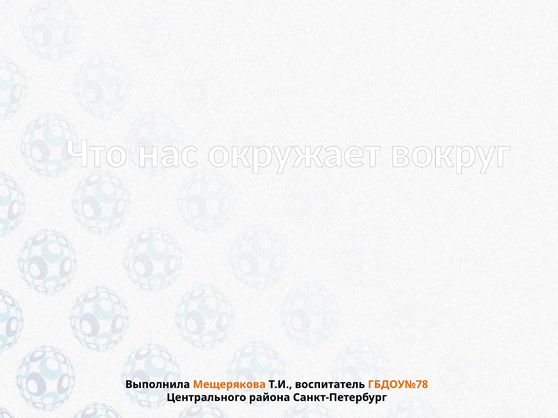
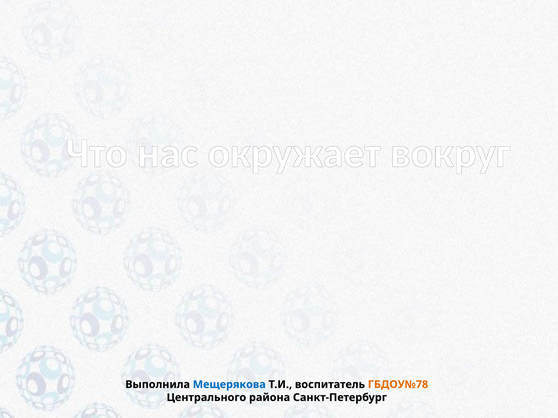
Мещерякова colour: orange -> blue (229, 385)
